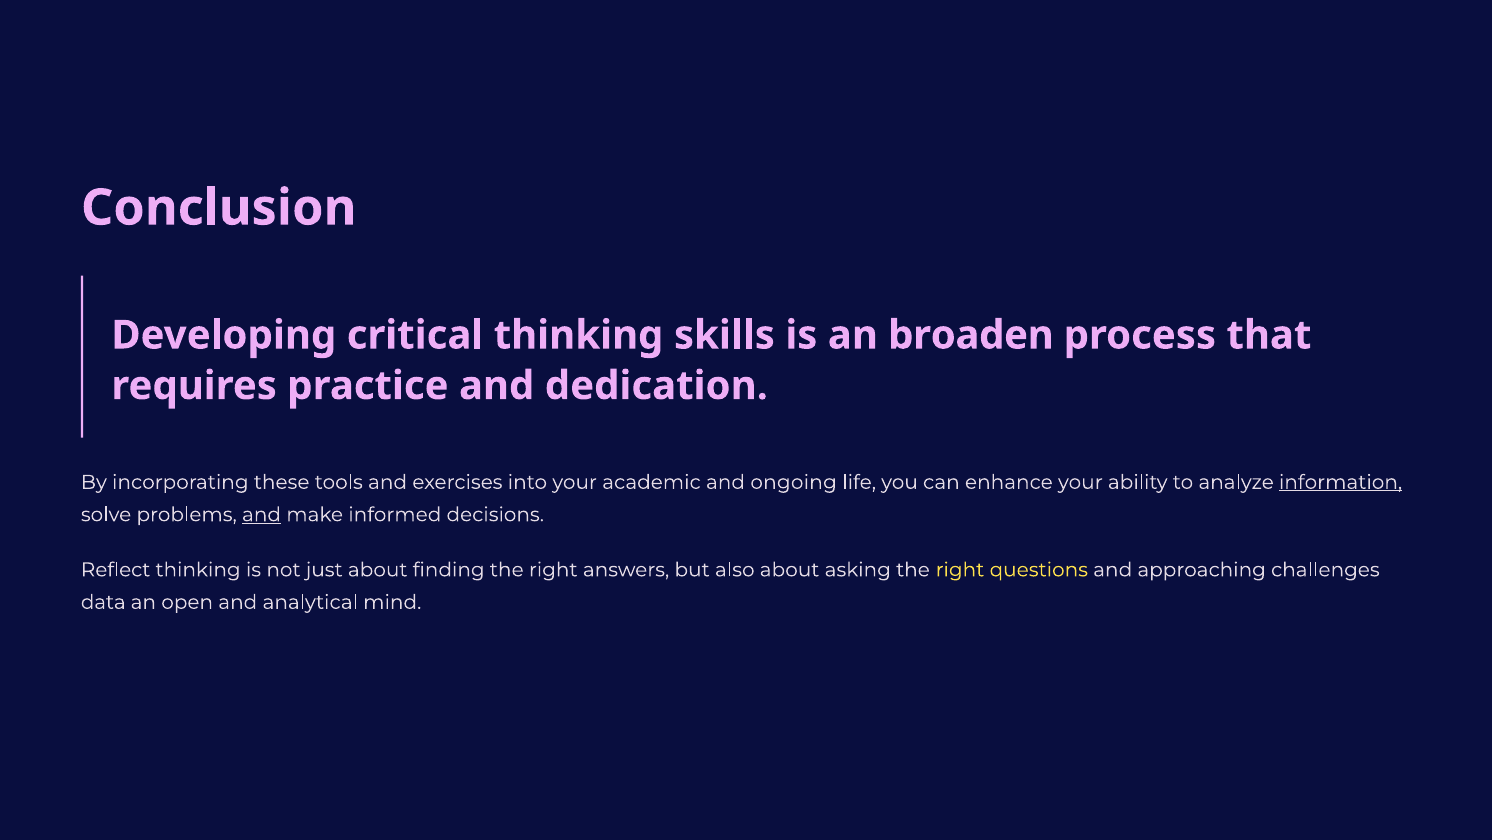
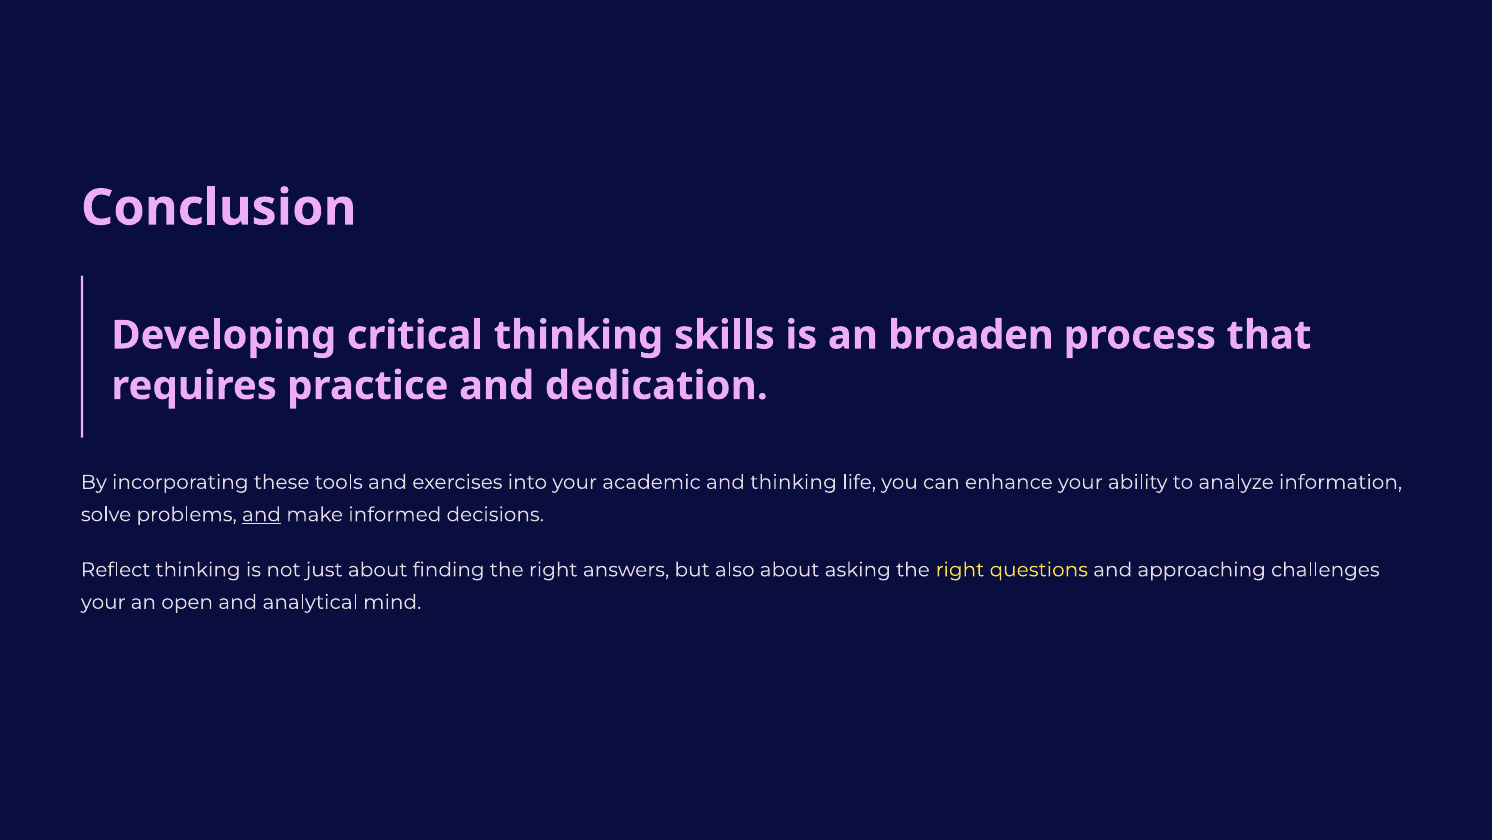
and ongoing: ongoing -> thinking (794, 482)
information underline: present -> none (1341, 482)
data: data -> your (103, 602)
